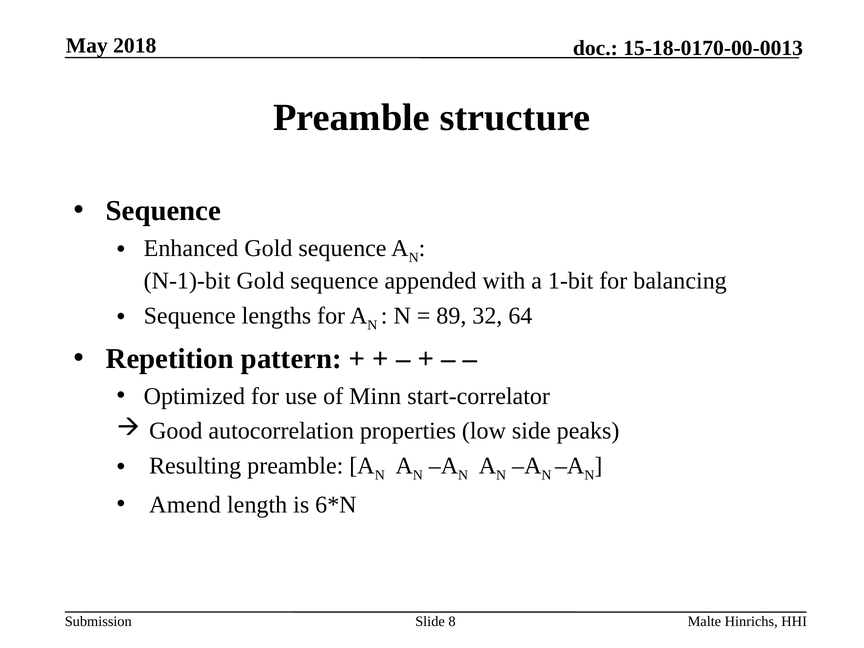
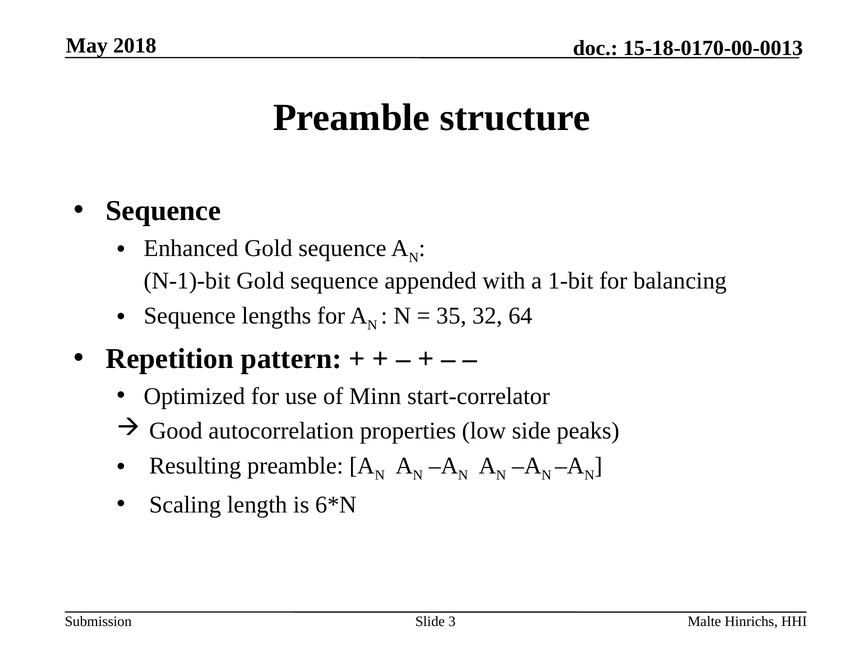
89: 89 -> 35 (451, 316)
Amend: Amend -> Scaling (185, 505)
8: 8 -> 3 (452, 621)
